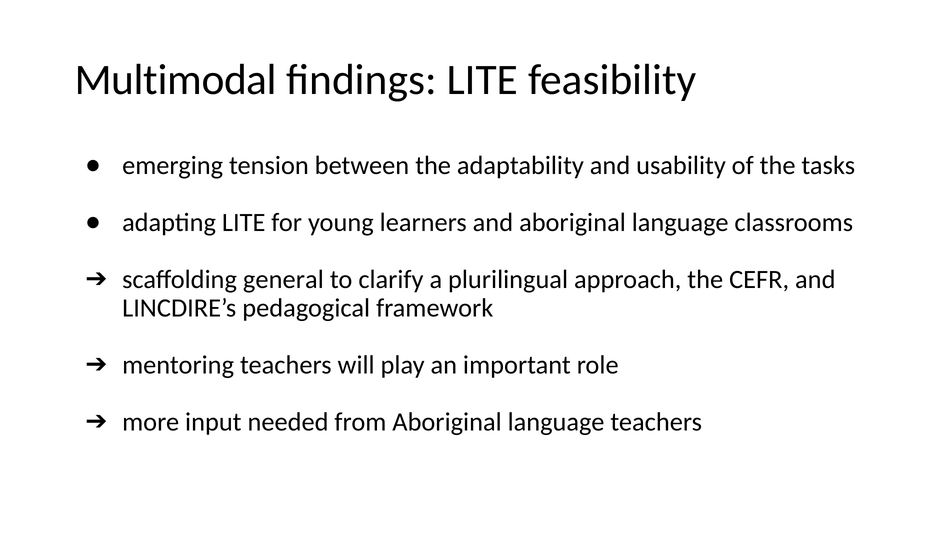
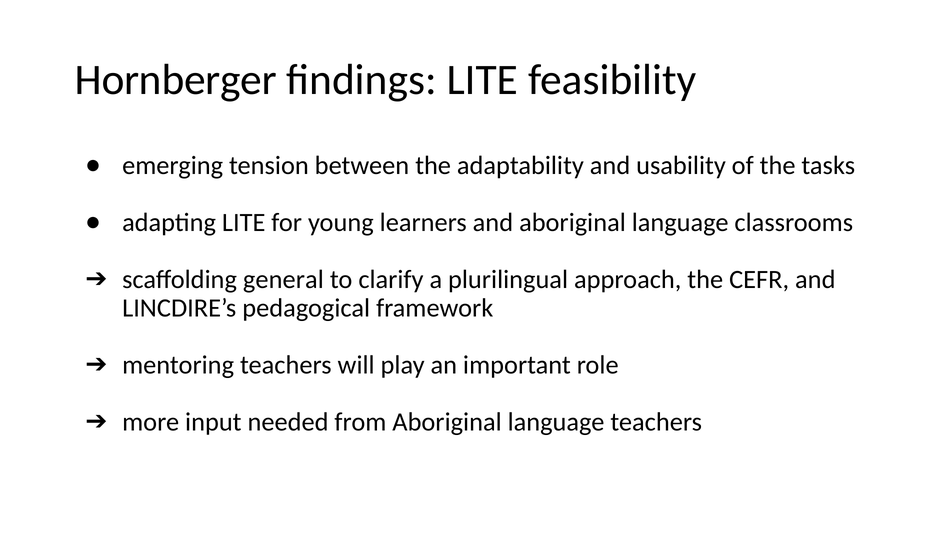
Multimodal: Multimodal -> Hornberger (176, 80)
